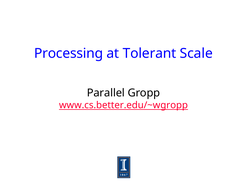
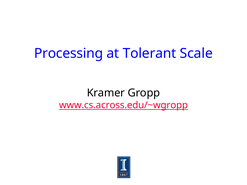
Parallel: Parallel -> Kramer (106, 93)
www.cs.better.edu/~wgropp: www.cs.better.edu/~wgropp -> www.cs.across.edu/~wgropp (123, 105)
